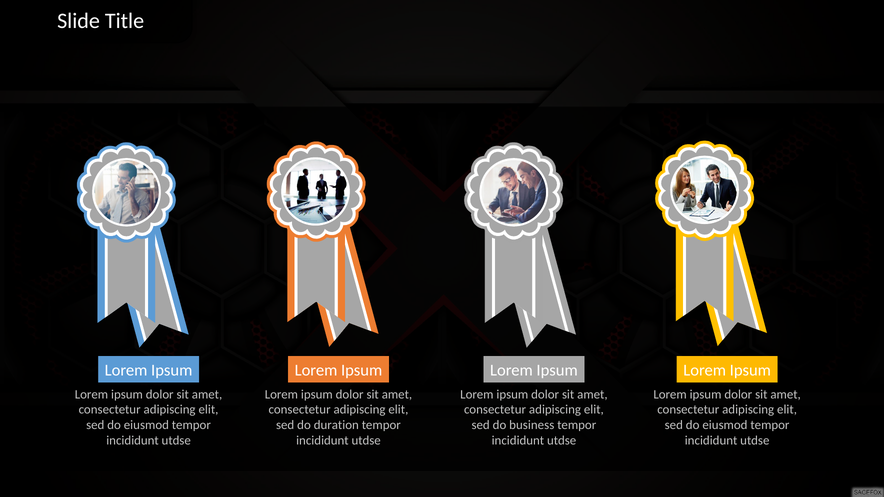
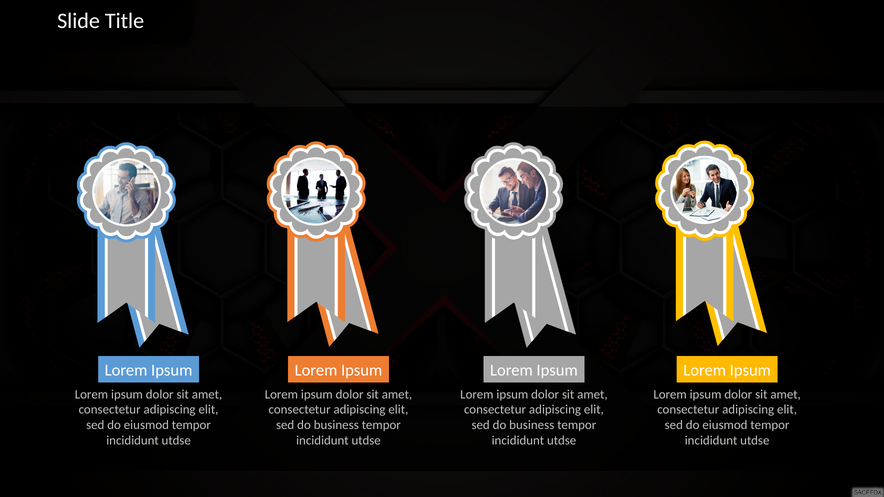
duration: duration -> business (336, 425)
